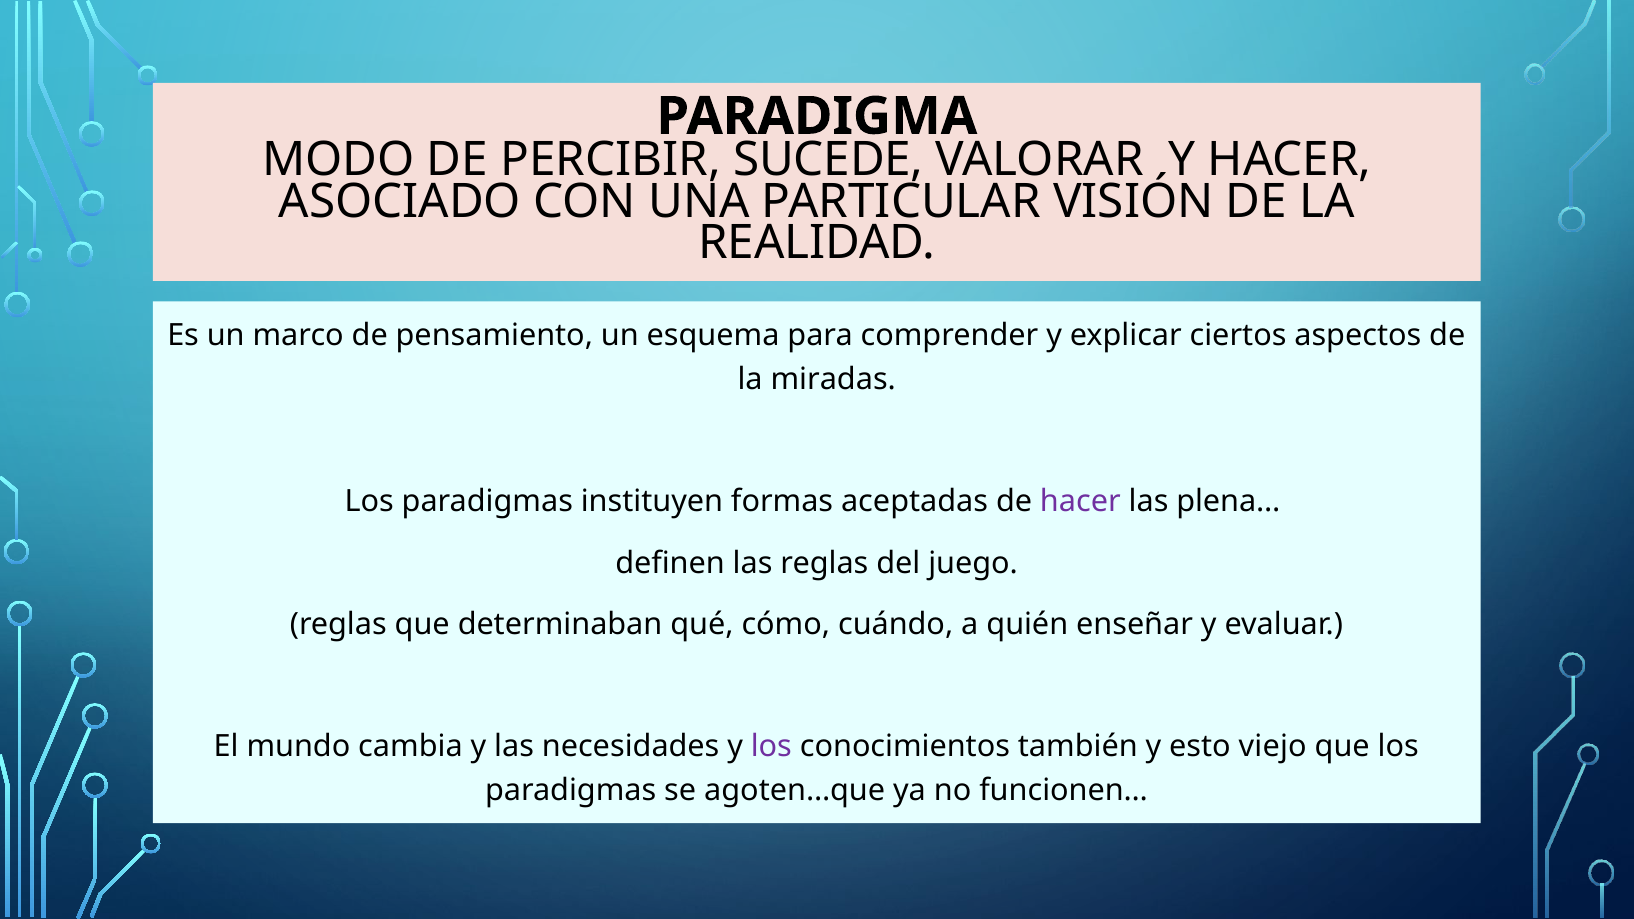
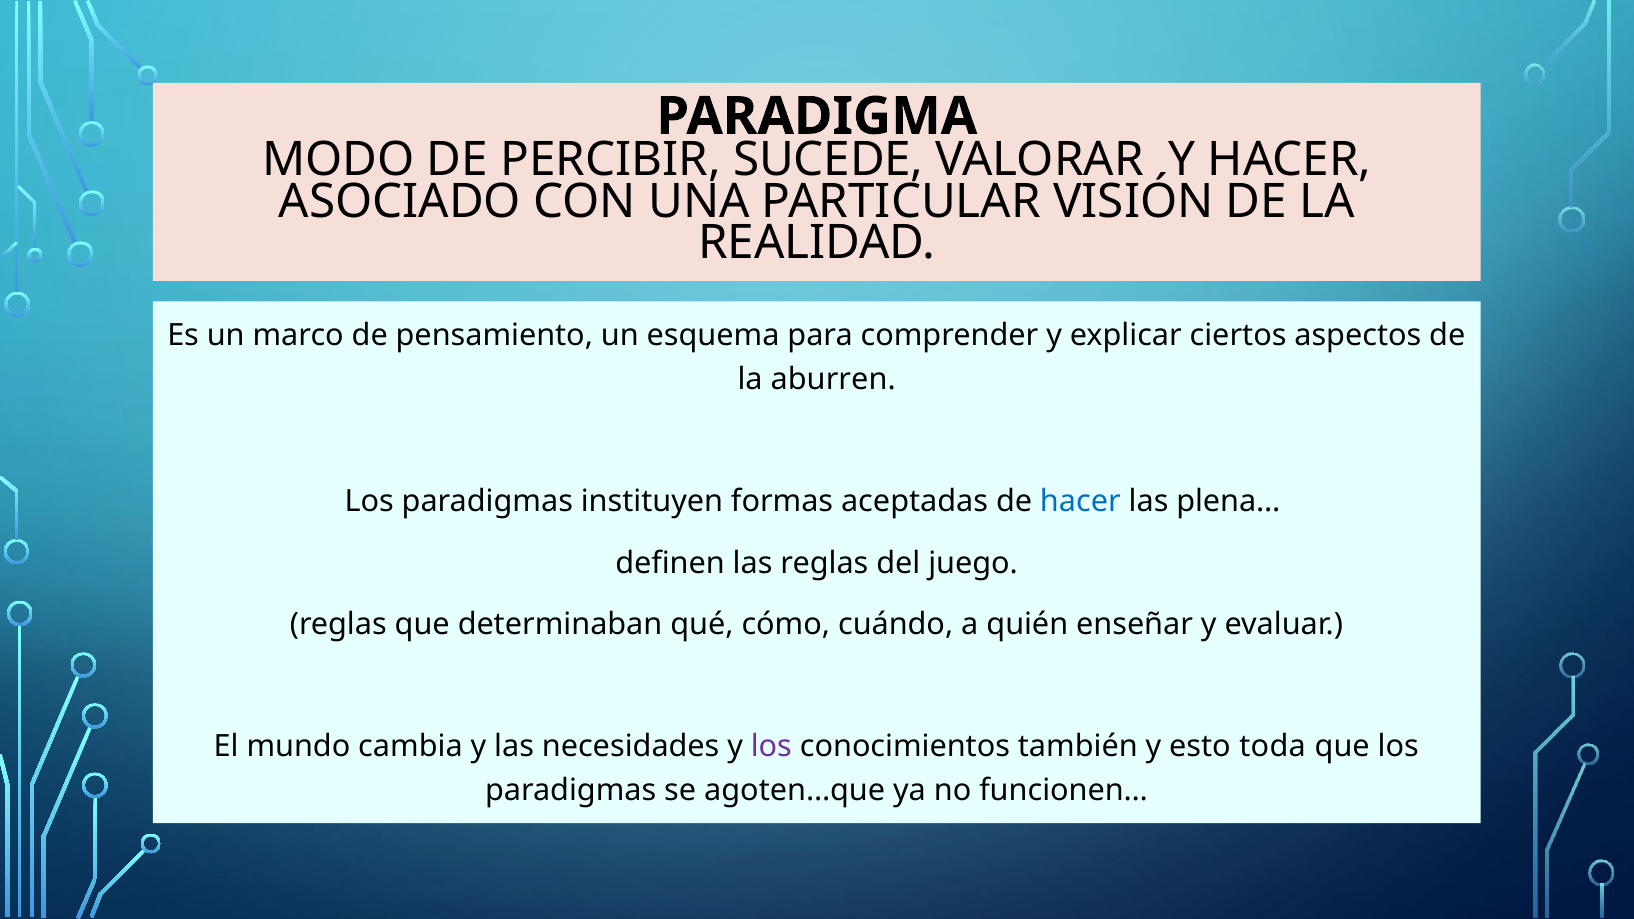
miradas: miradas -> aburren (833, 380)
hacer colour: purple -> blue (1080, 502)
viejo: viejo -> toda (1273, 746)
